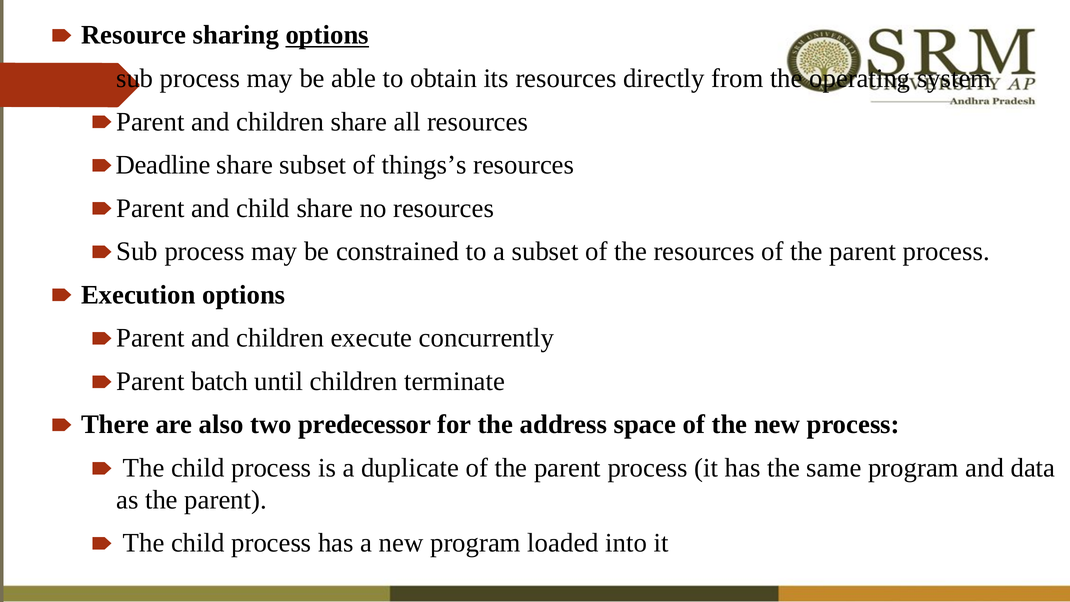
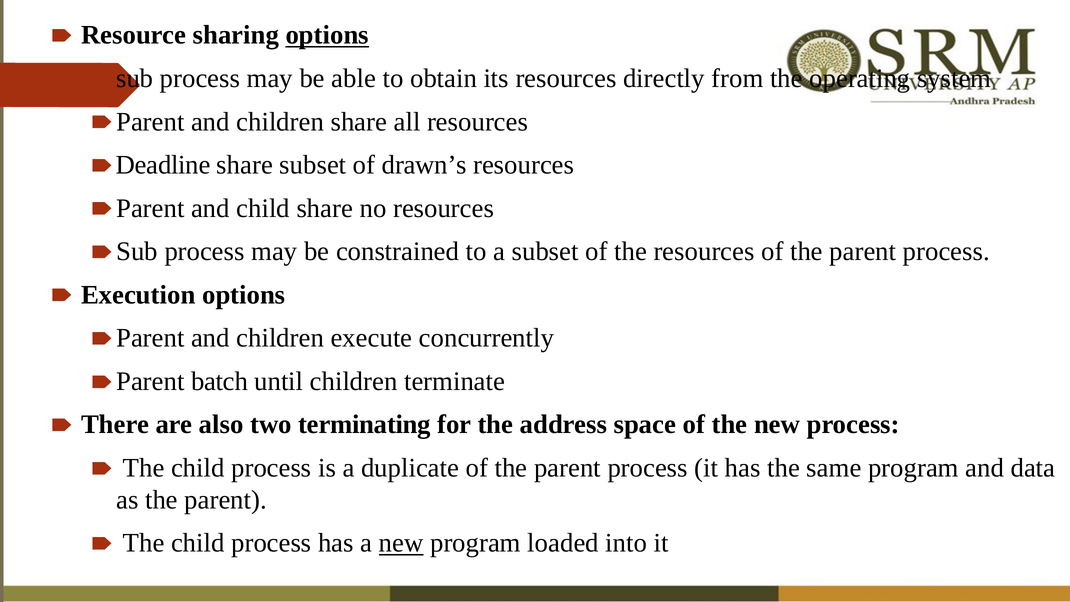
things’s: things’s -> drawn’s (424, 165)
predecessor: predecessor -> terminating (365, 424)
new underline: none -> present (401, 543)
